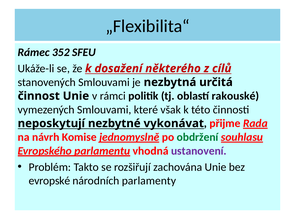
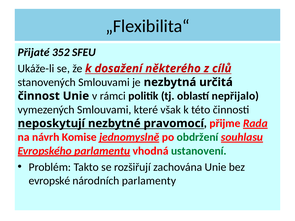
Rámec: Rámec -> Přijaté (34, 52)
rakouské: rakouské -> nepřijalo (235, 96)
vykonávat: vykonávat -> pravomocí (174, 124)
ustanovení colour: purple -> green (199, 151)
